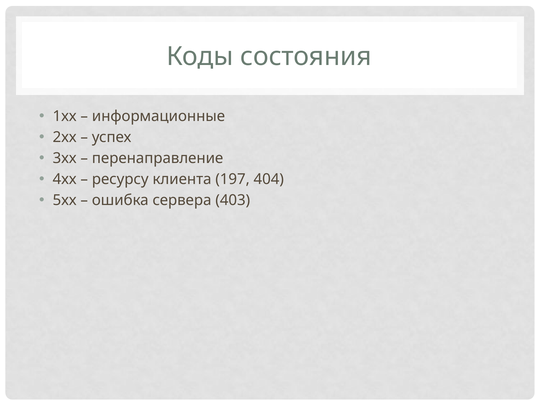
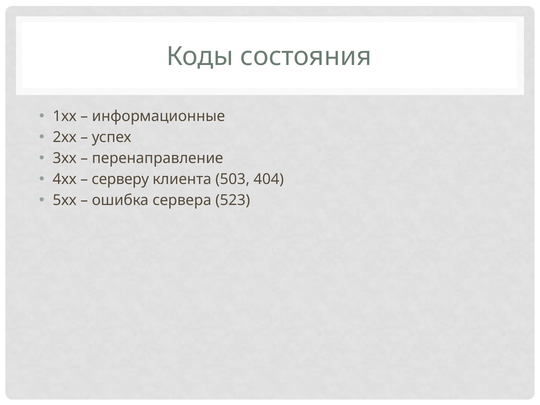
ресурсу: ресурсу -> серверу (120, 179)
197: 197 -> 503 (233, 179)
403: 403 -> 523 (233, 200)
